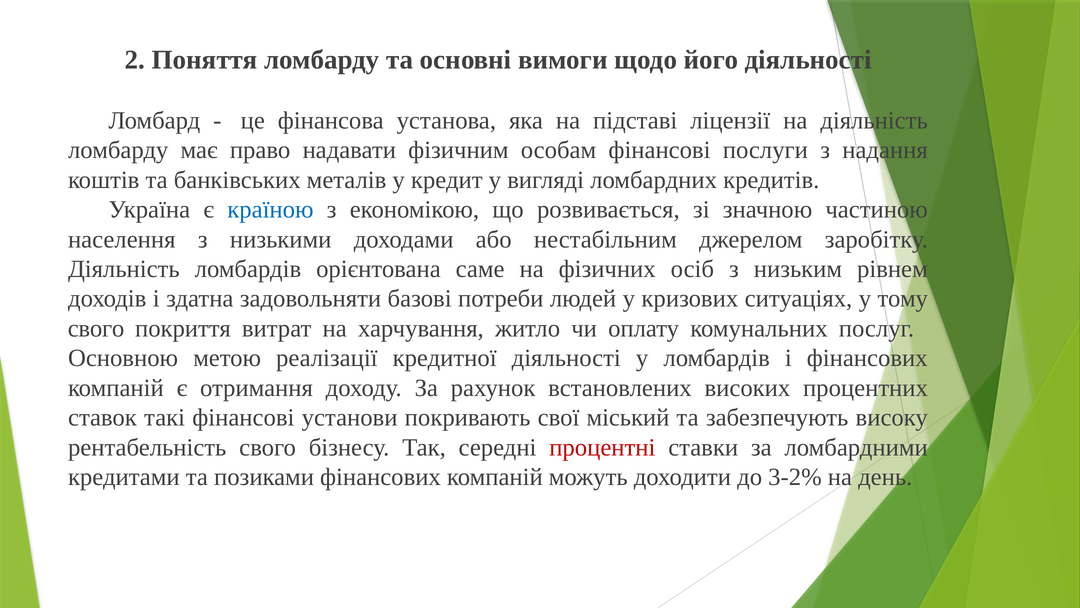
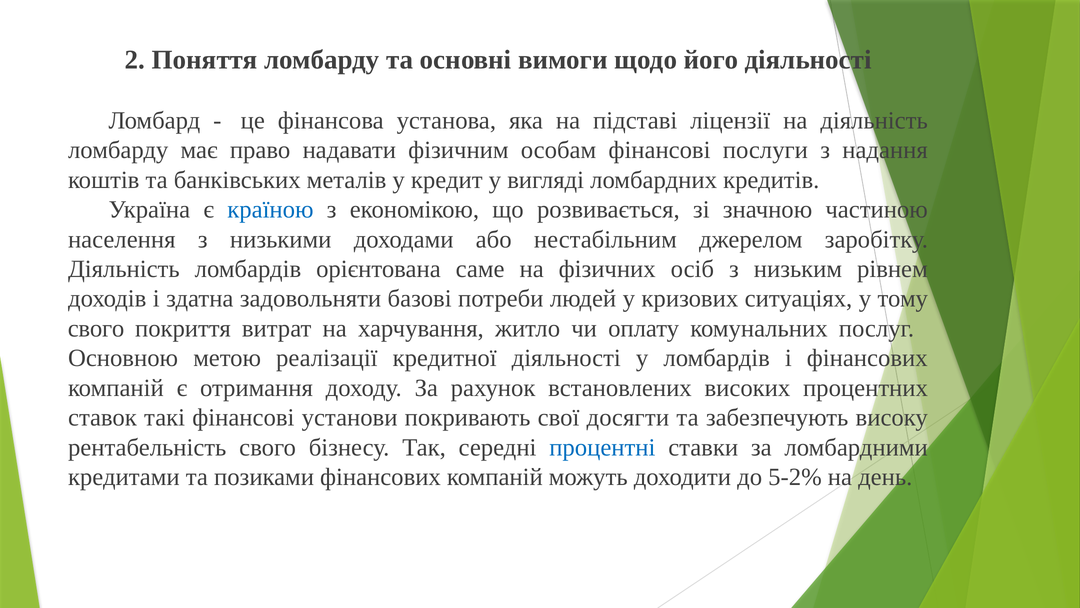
міський: міський -> досягти (628, 417)
процентні colour: red -> blue (602, 447)
3-2%: 3-2% -> 5-2% (795, 477)
